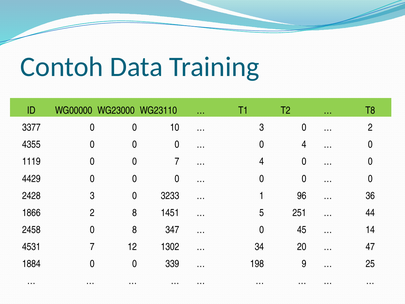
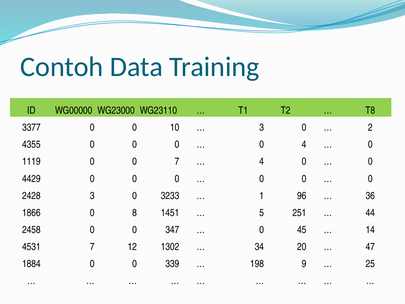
1866 2: 2 -> 0 (92, 213)
2458 0 8: 8 -> 0 (135, 230)
